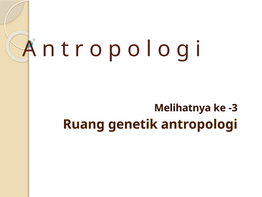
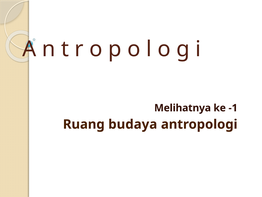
-3: -3 -> -1 (233, 108)
genetik: genetik -> budaya (133, 124)
